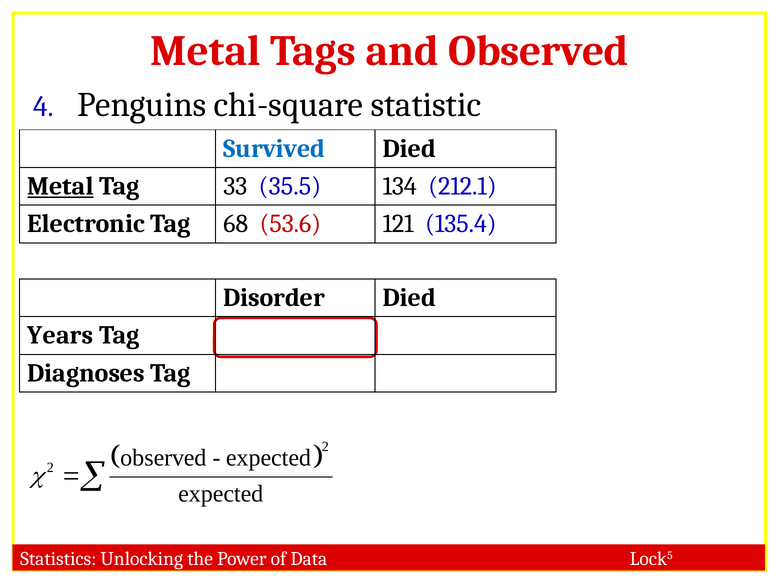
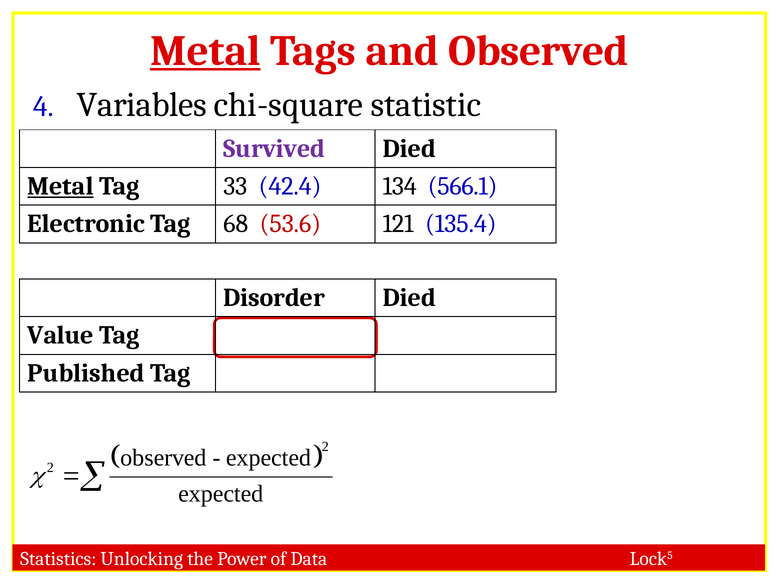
Metal underline: none -> present (205, 51)
Penguins: Penguins -> Variables (142, 105)
Survived colour: blue -> purple (274, 149)
35.5: 35.5 -> 42.4 (290, 186)
212.1: 212.1 -> 566.1 (463, 186)
Years: Years -> Value (61, 336)
Diagnoses: Diagnoses -> Published (86, 373)
